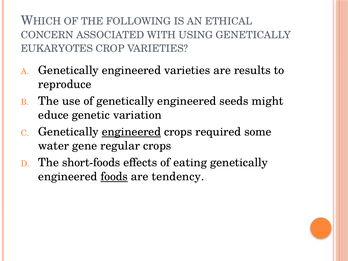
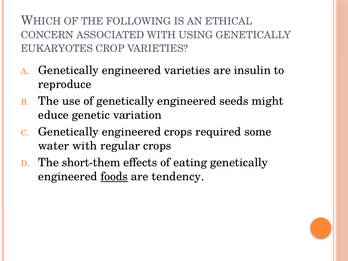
results: results -> insulin (252, 70)
engineered underline: present -> none (131, 132)
water gene: gene -> with (85, 146)
short-foods: short-foods -> short-them (91, 163)
